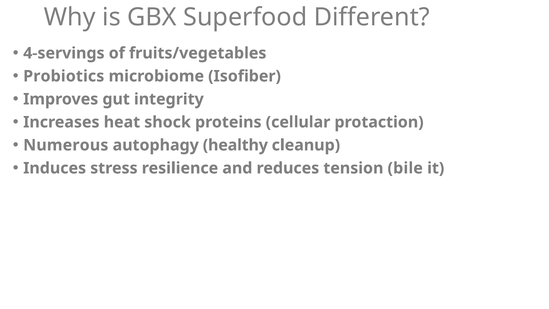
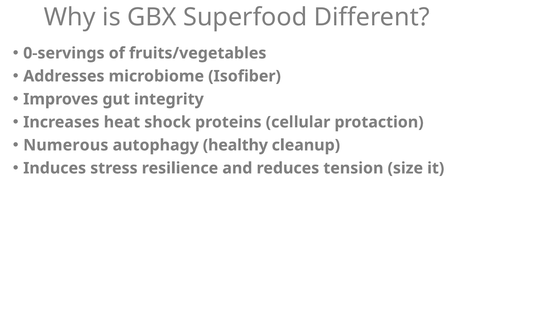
4-servings: 4-servings -> 0-servings (64, 53)
Probiotics: Probiotics -> Addresses (64, 76)
bile: bile -> size (405, 168)
